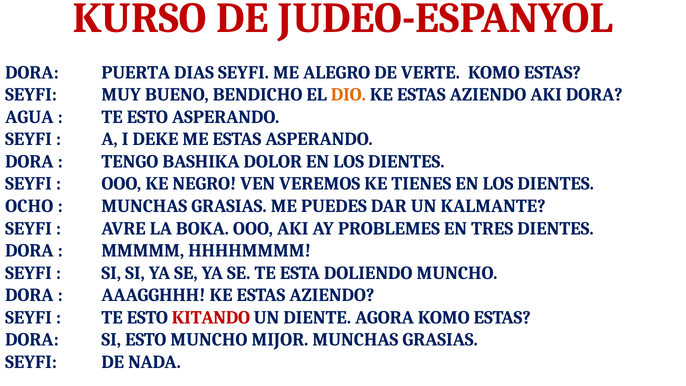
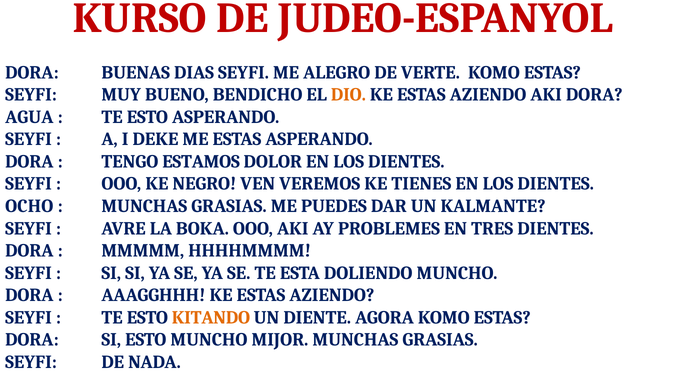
PUERTA: PUERTA -> BUENAS (136, 72)
BASHIKA: BASHIKA -> ESTAMOS (201, 161)
KITANDO colour: red -> orange (211, 317)
